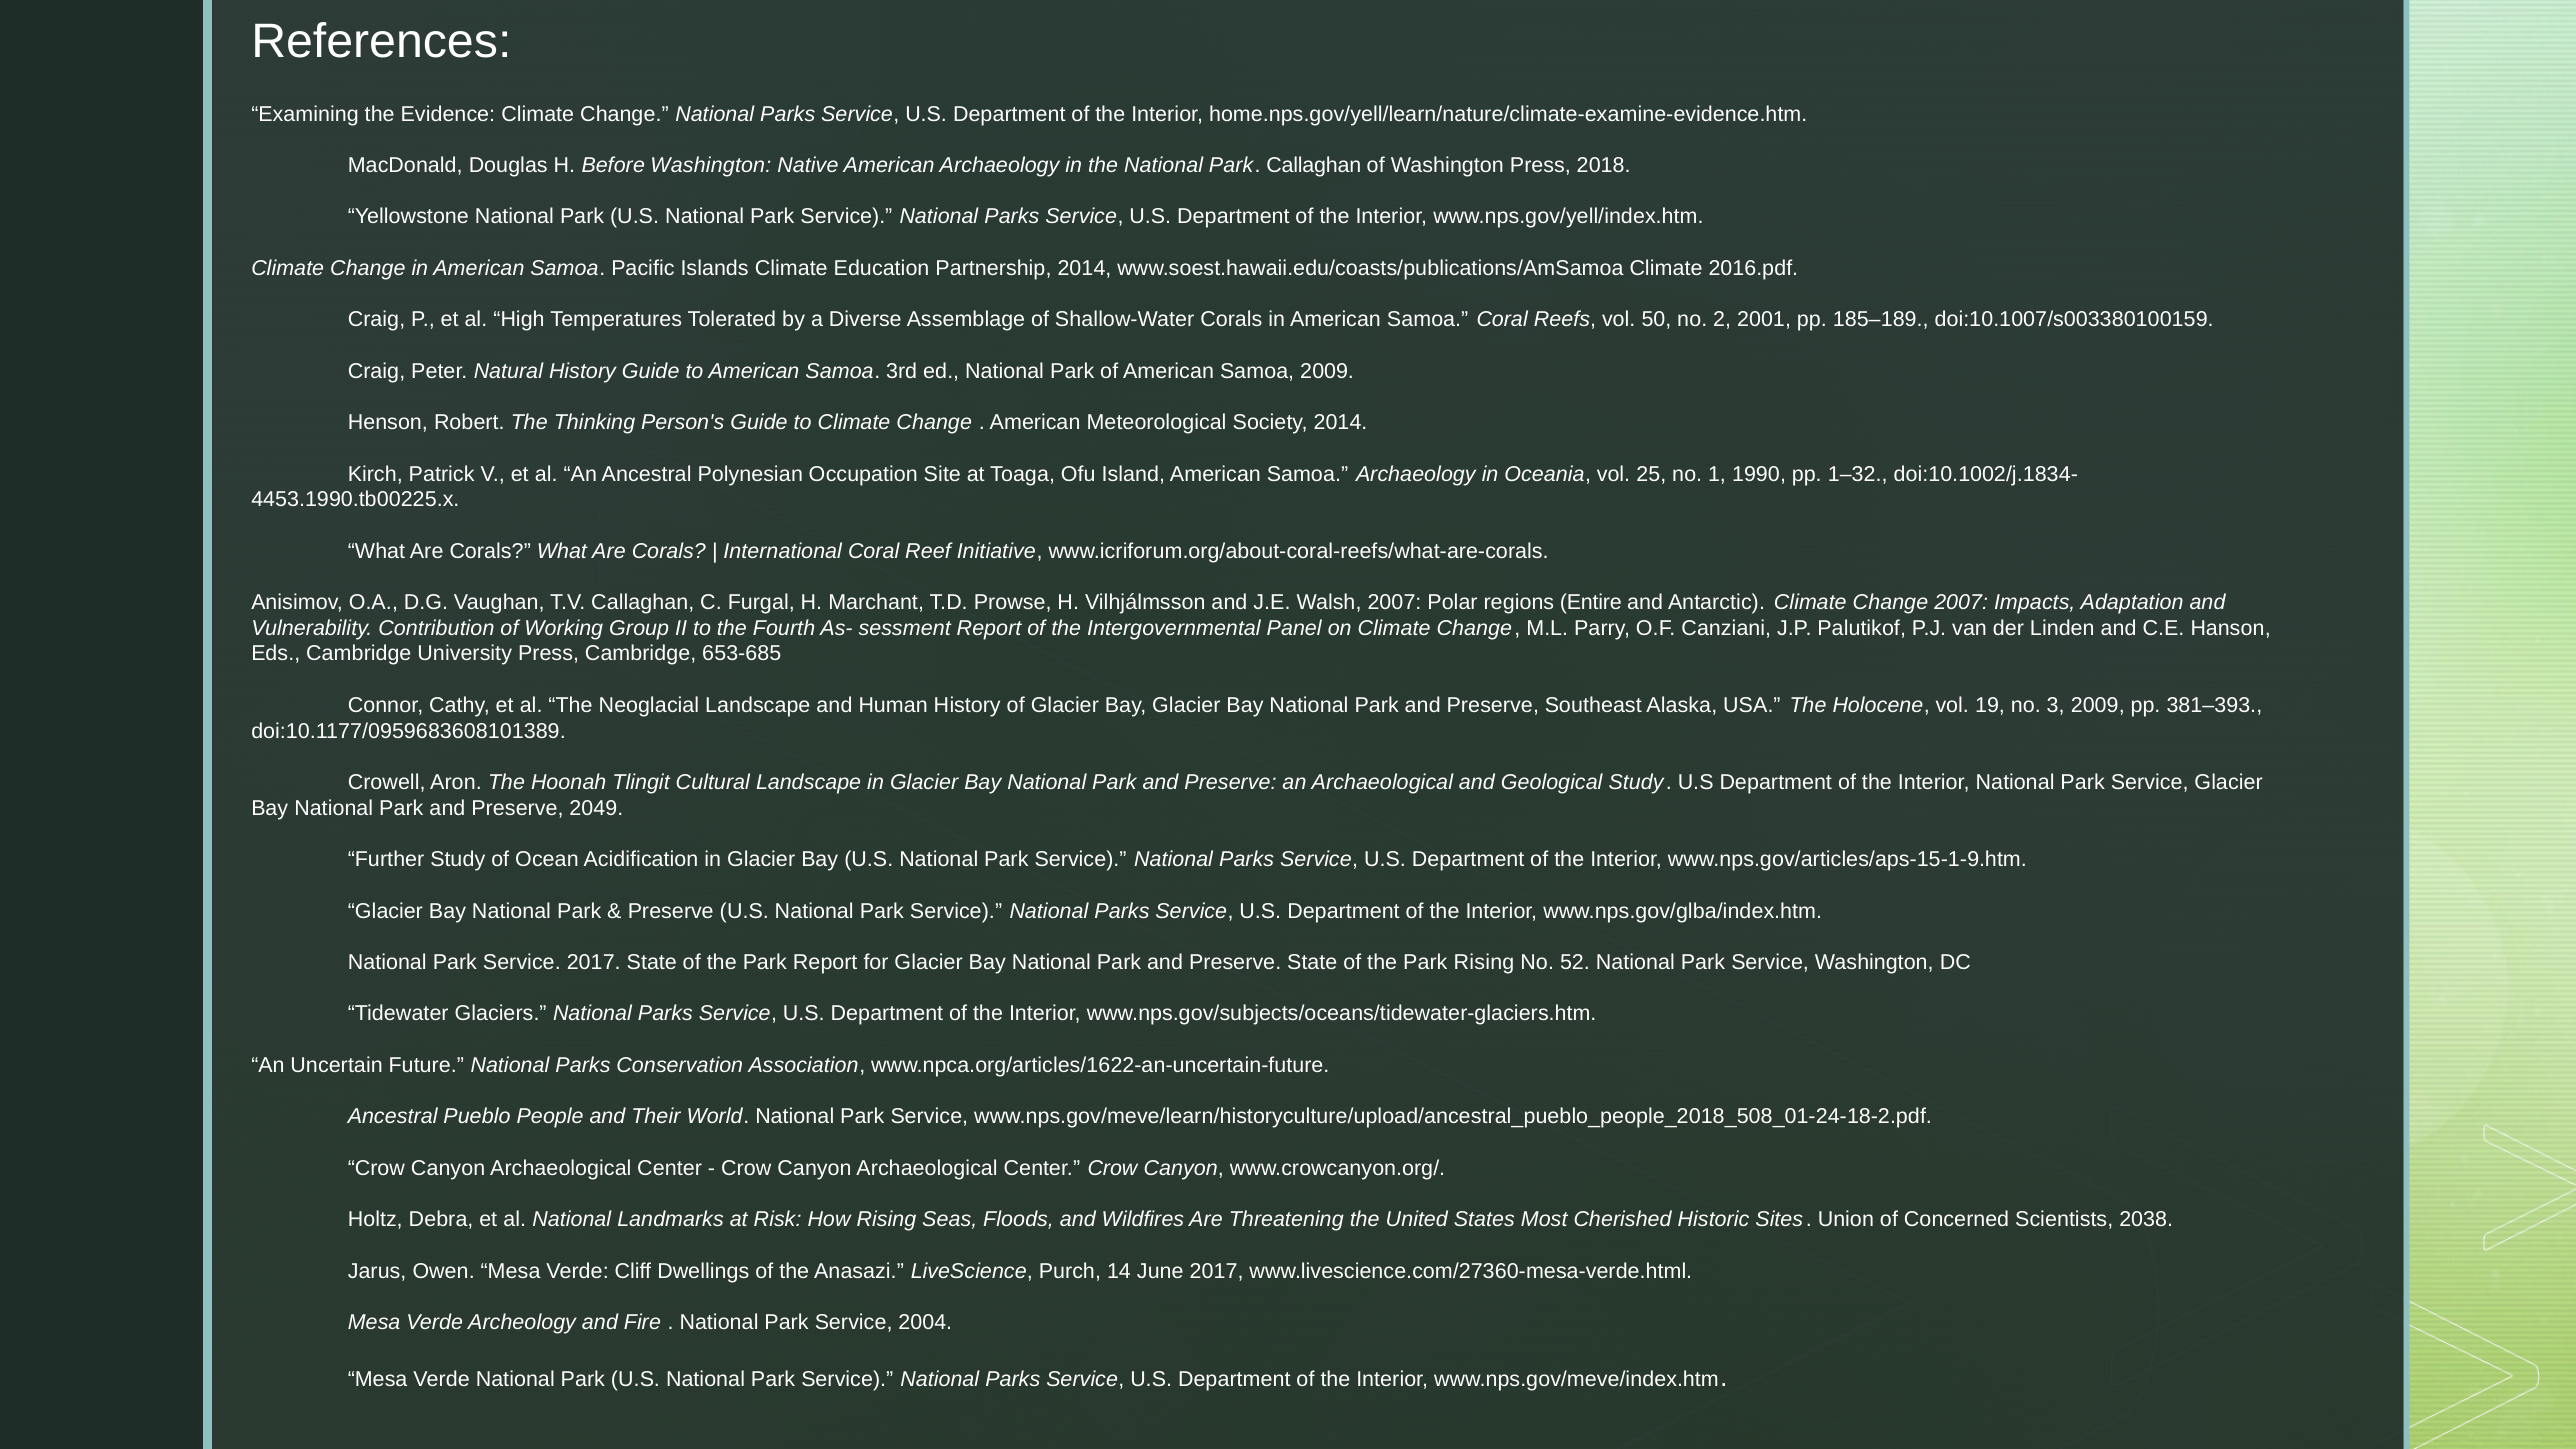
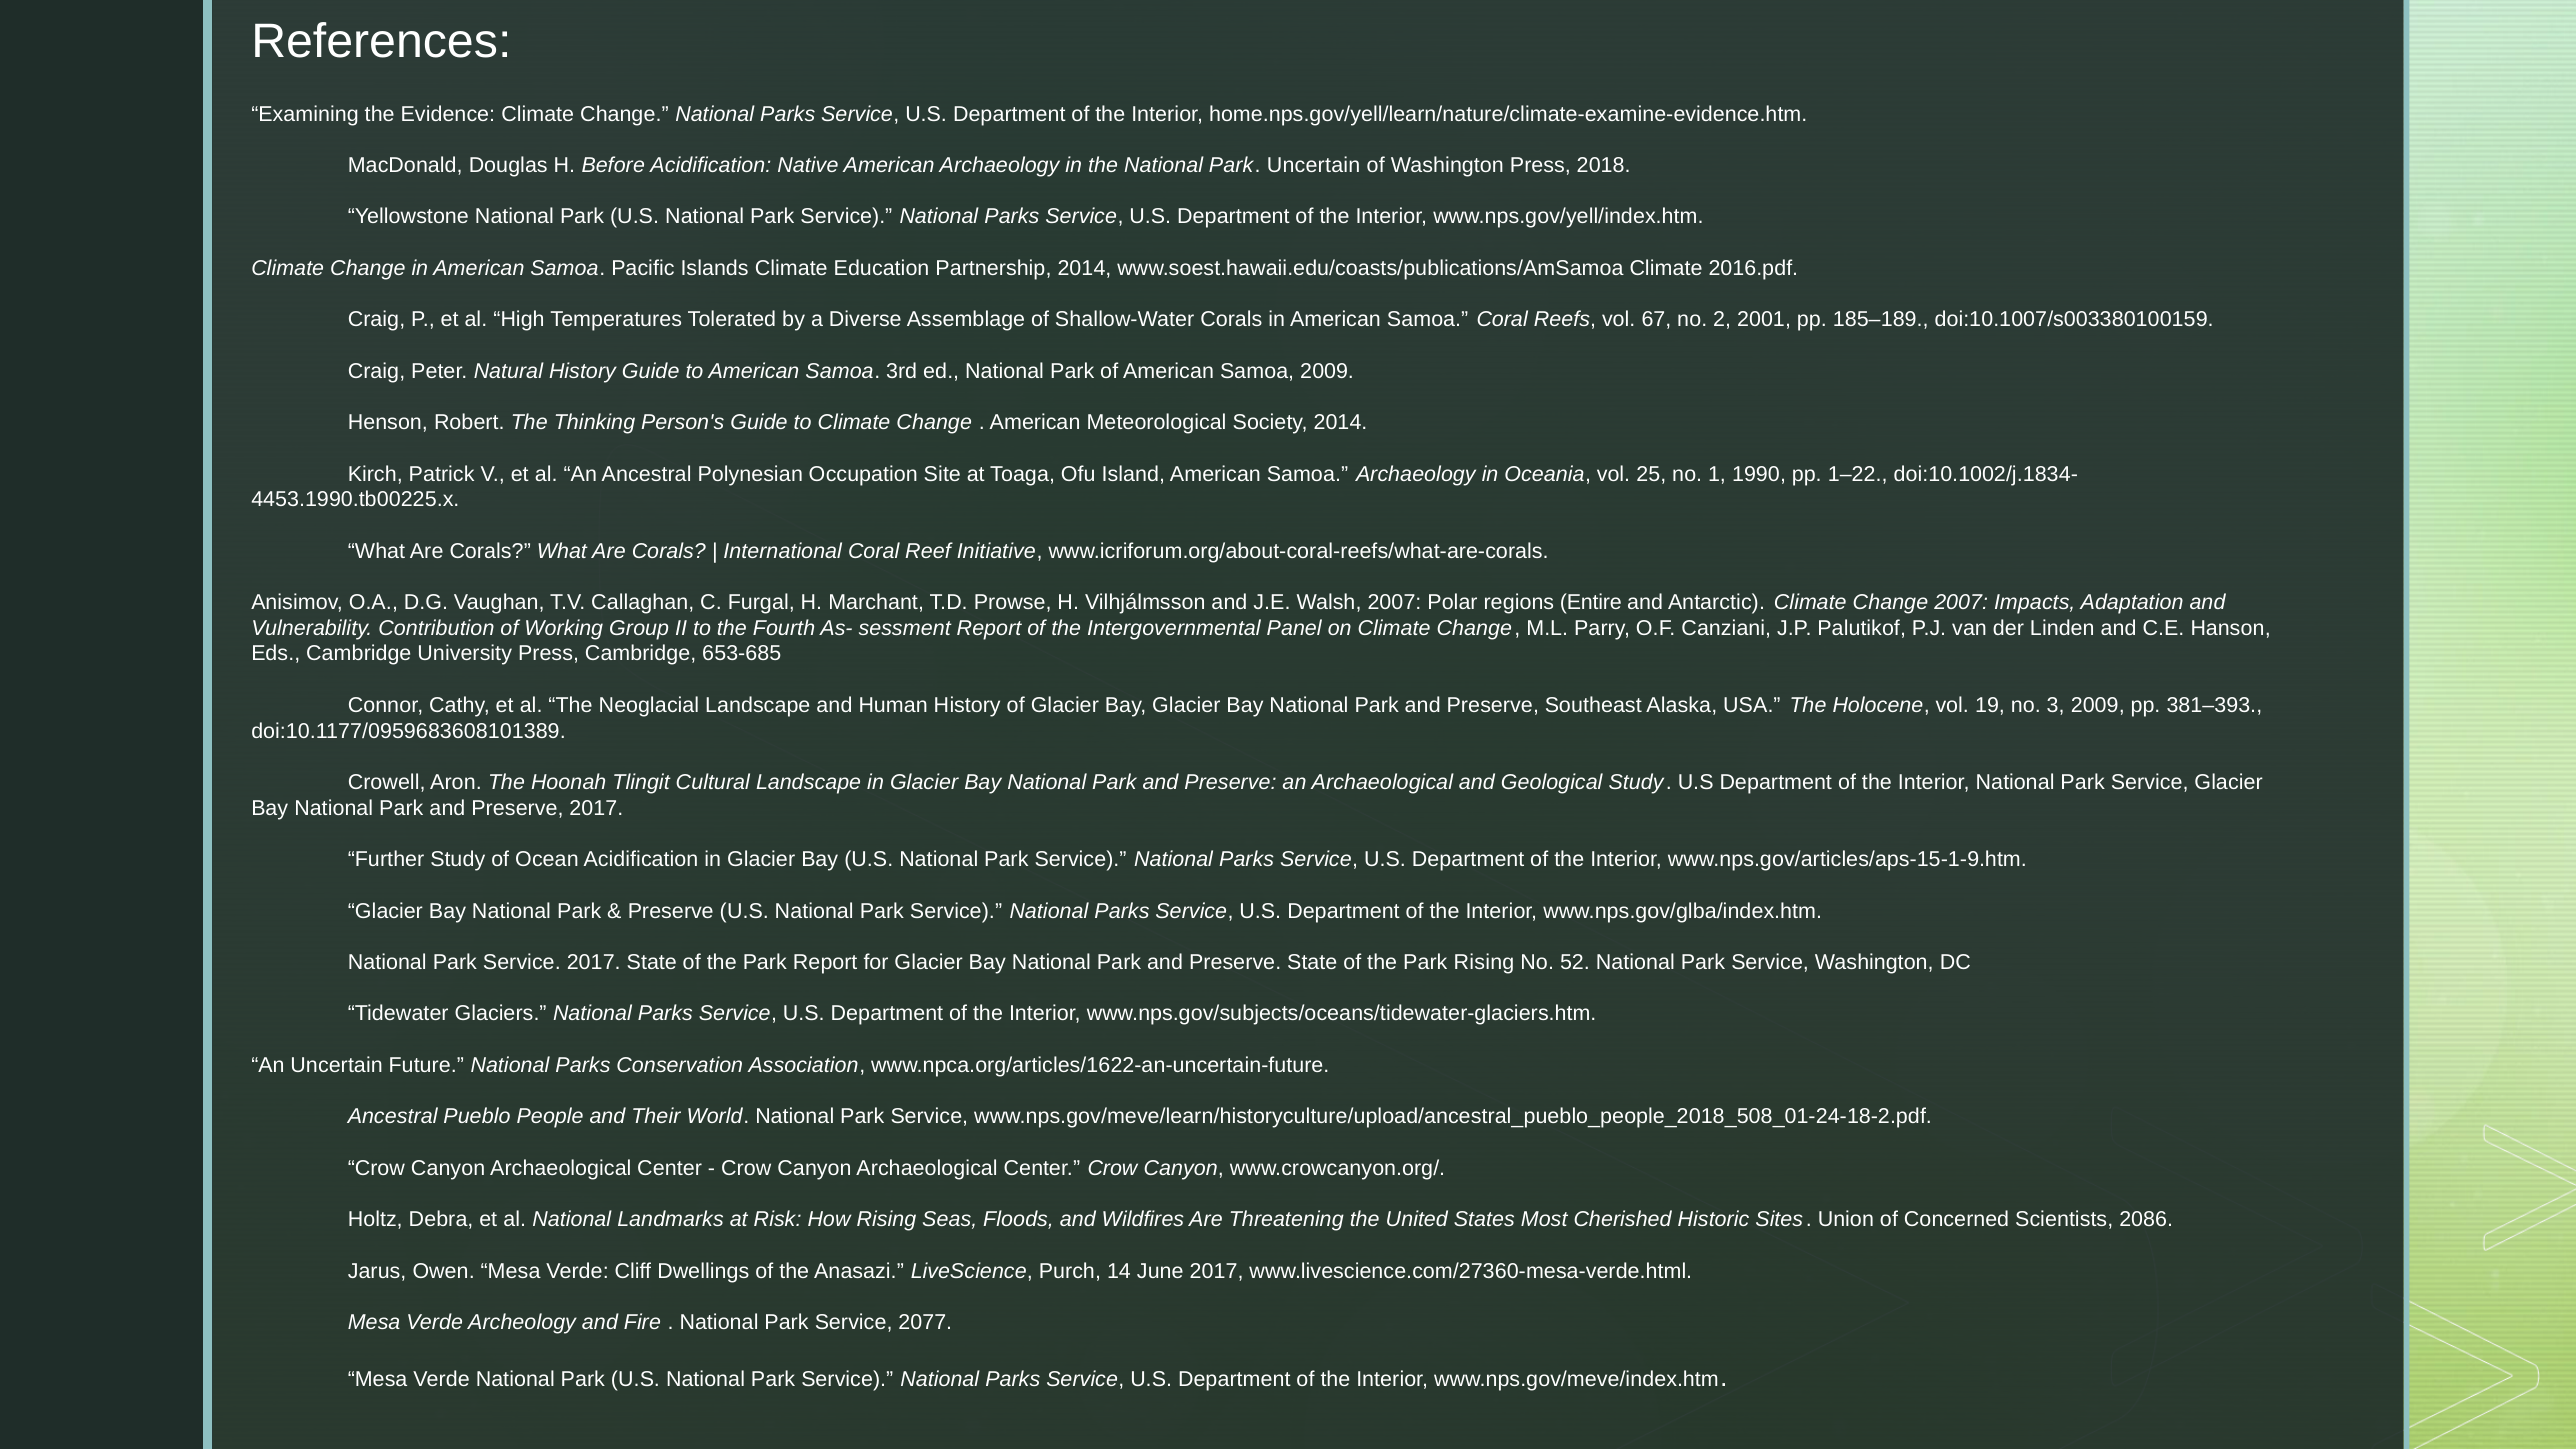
Before Washington: Washington -> Acidification (711, 165)
Park Callaghan: Callaghan -> Uncertain (1314, 165)
50: 50 -> 67 (1656, 320)
1–32: 1–32 -> 1–22 (1858, 474)
Preserve 2049: 2049 -> 2017 (596, 808)
2038: 2038 -> 2086 (2146, 1220)
2004: 2004 -> 2077 (925, 1322)
